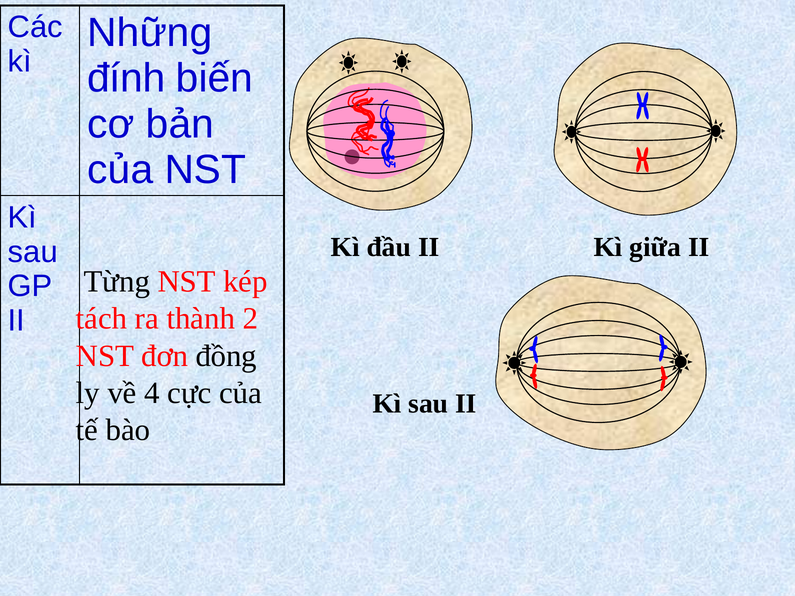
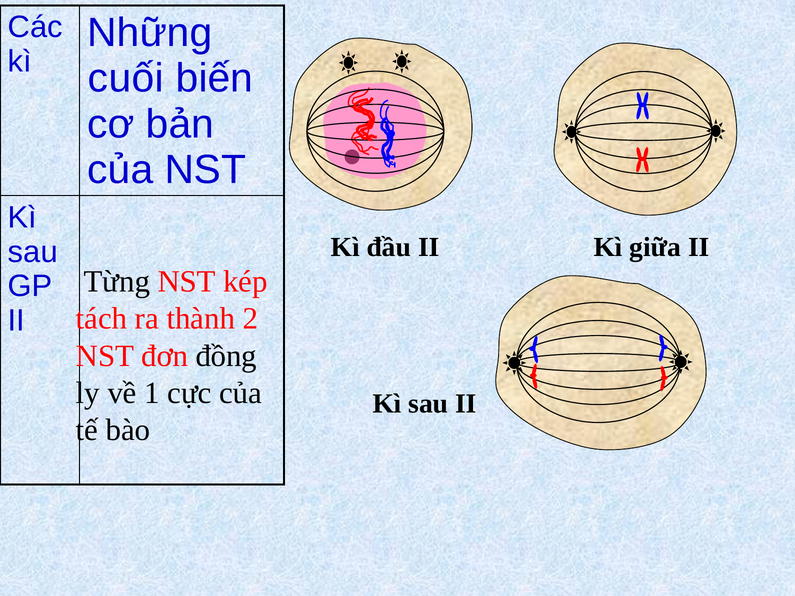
đính: đính -> cuối (126, 79)
4: 4 -> 1 (152, 393)
